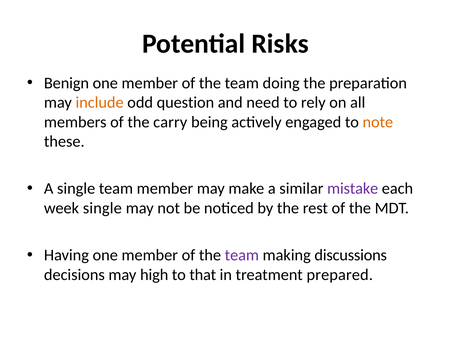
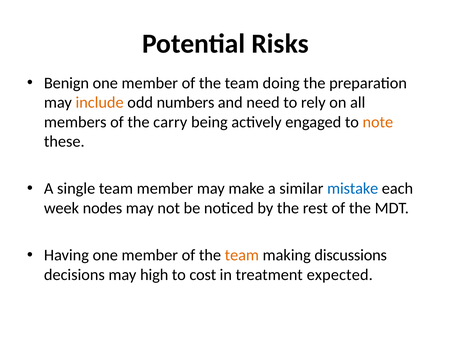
question: question -> numbers (185, 103)
mistake colour: purple -> blue (353, 189)
week single: single -> nodes (102, 208)
team colour: purple -> orange (242, 255)
that: that -> cost (203, 275)
prepared: prepared -> expected (340, 275)
